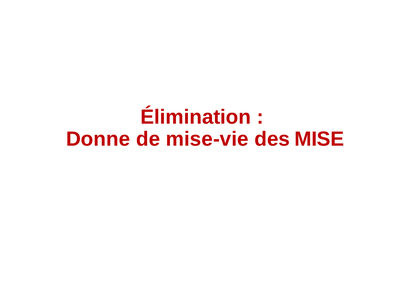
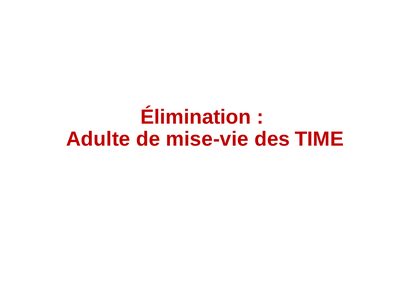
Donne: Donne -> Adulte (98, 139)
MISE: MISE -> TIME (319, 139)
